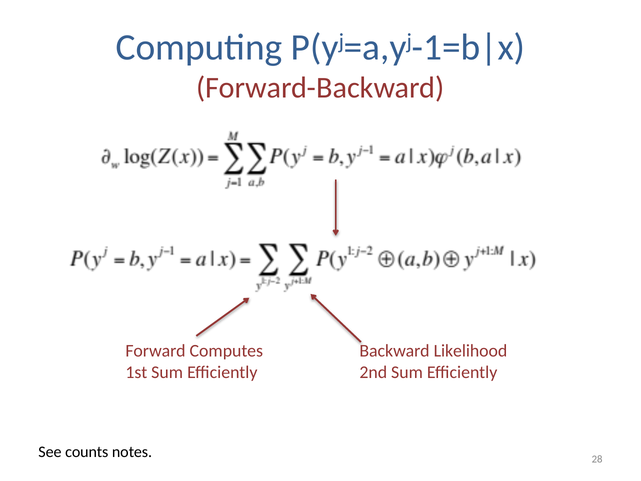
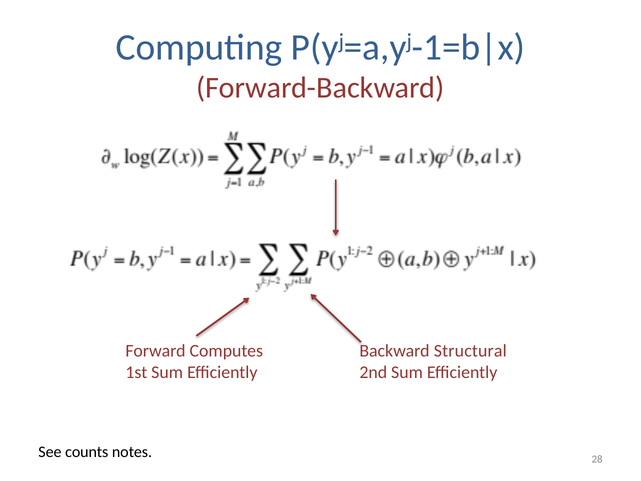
Likelihood: Likelihood -> Structural (470, 351)
